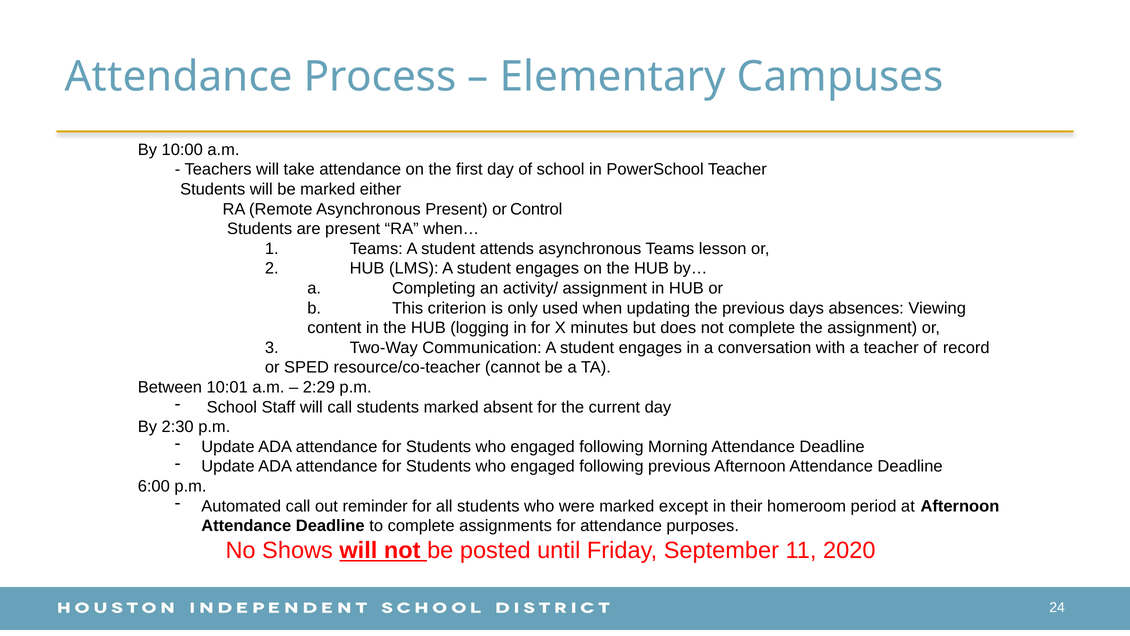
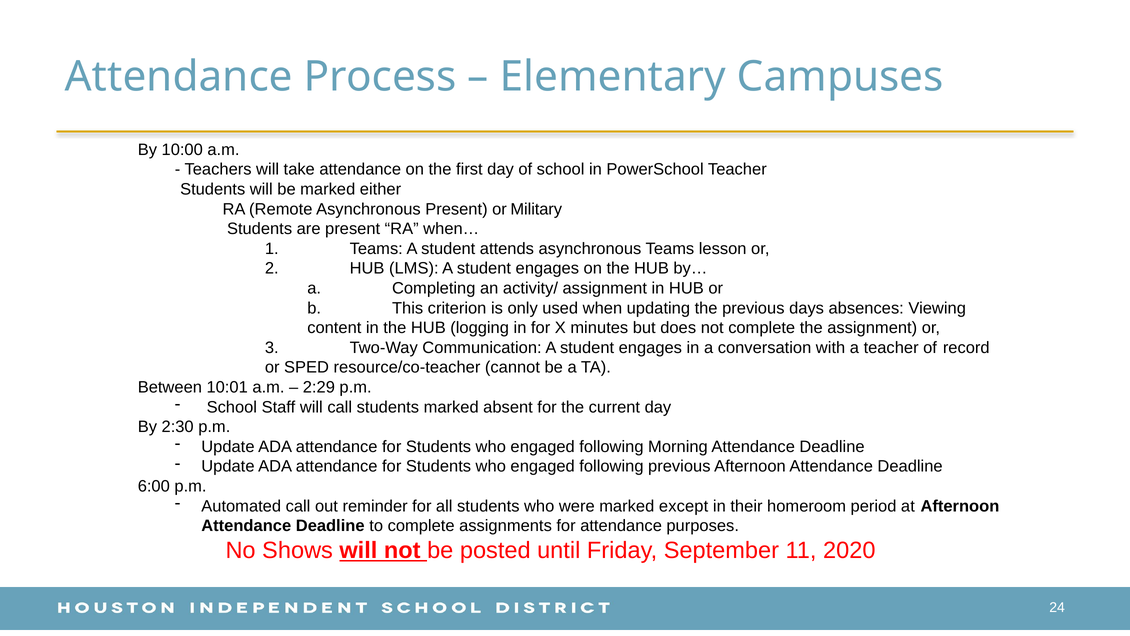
Control: Control -> Military (536, 209)
